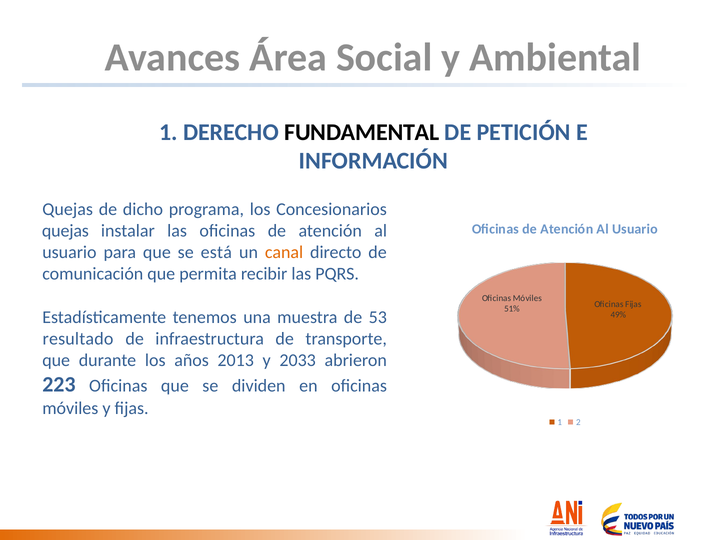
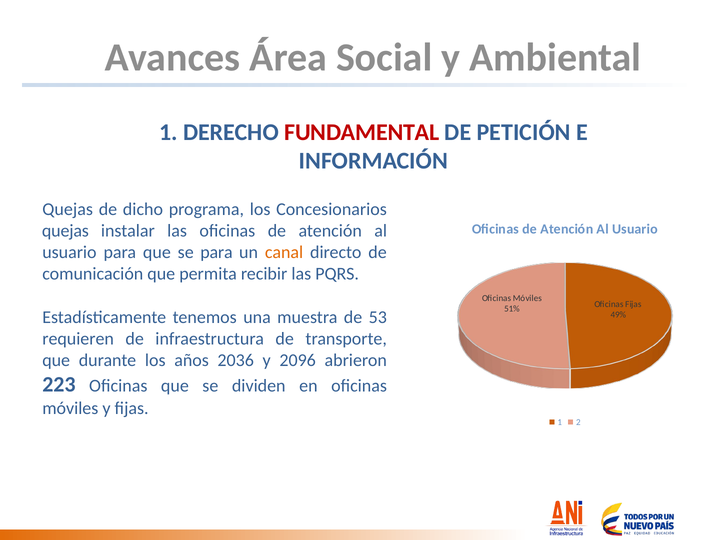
FUNDAMENTAL colour: black -> red (362, 132)
se está: está -> para (216, 252)
resultado: resultado -> requieren (78, 339)
2013: 2013 -> 2036 (236, 360)
2033: 2033 -> 2096 (298, 360)
